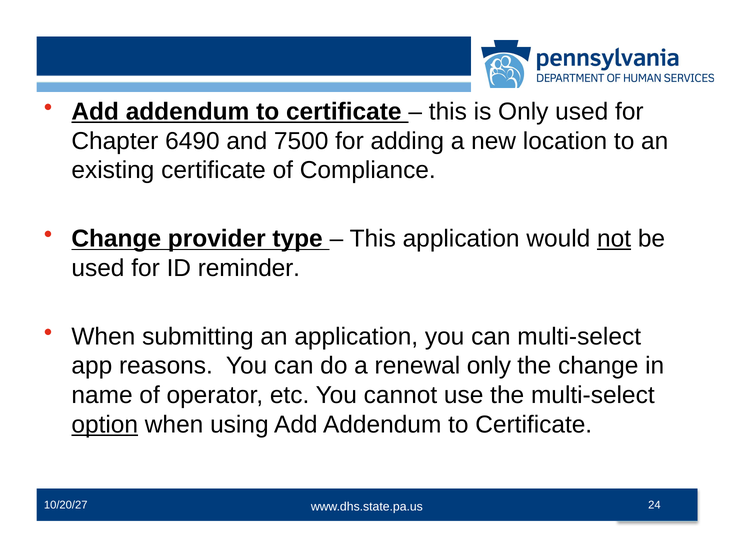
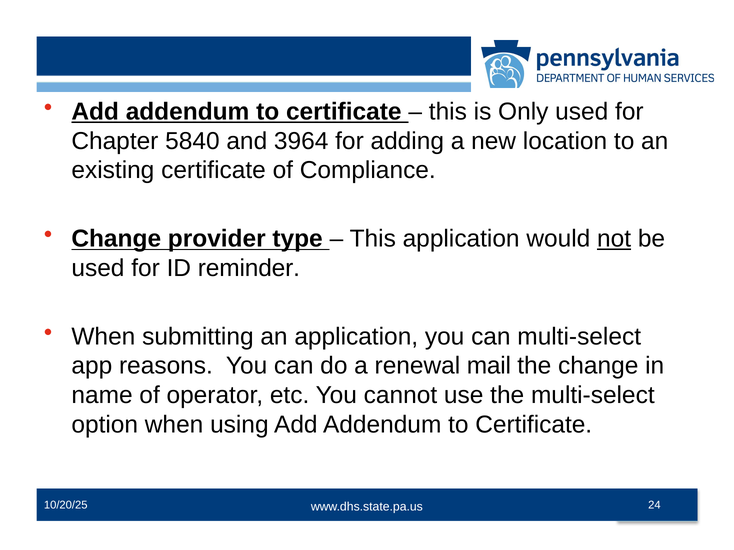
6490: 6490 -> 5840 (192, 141)
7500: 7500 -> 3964 (301, 141)
renewal only: only -> mail (489, 366)
option underline: present -> none (105, 425)
10/20/27: 10/20/27 -> 10/20/25 (66, 506)
